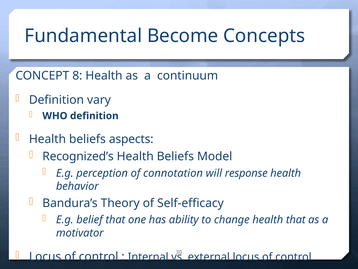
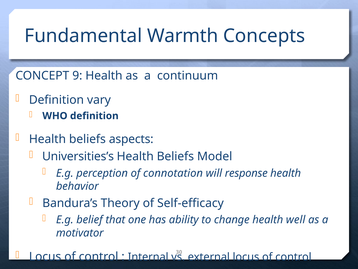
Become: Become -> Warmth (183, 36)
8: 8 -> 9 (77, 75)
Recognized’s: Recognized’s -> Universities’s (78, 156)
health that: that -> well (296, 219)
